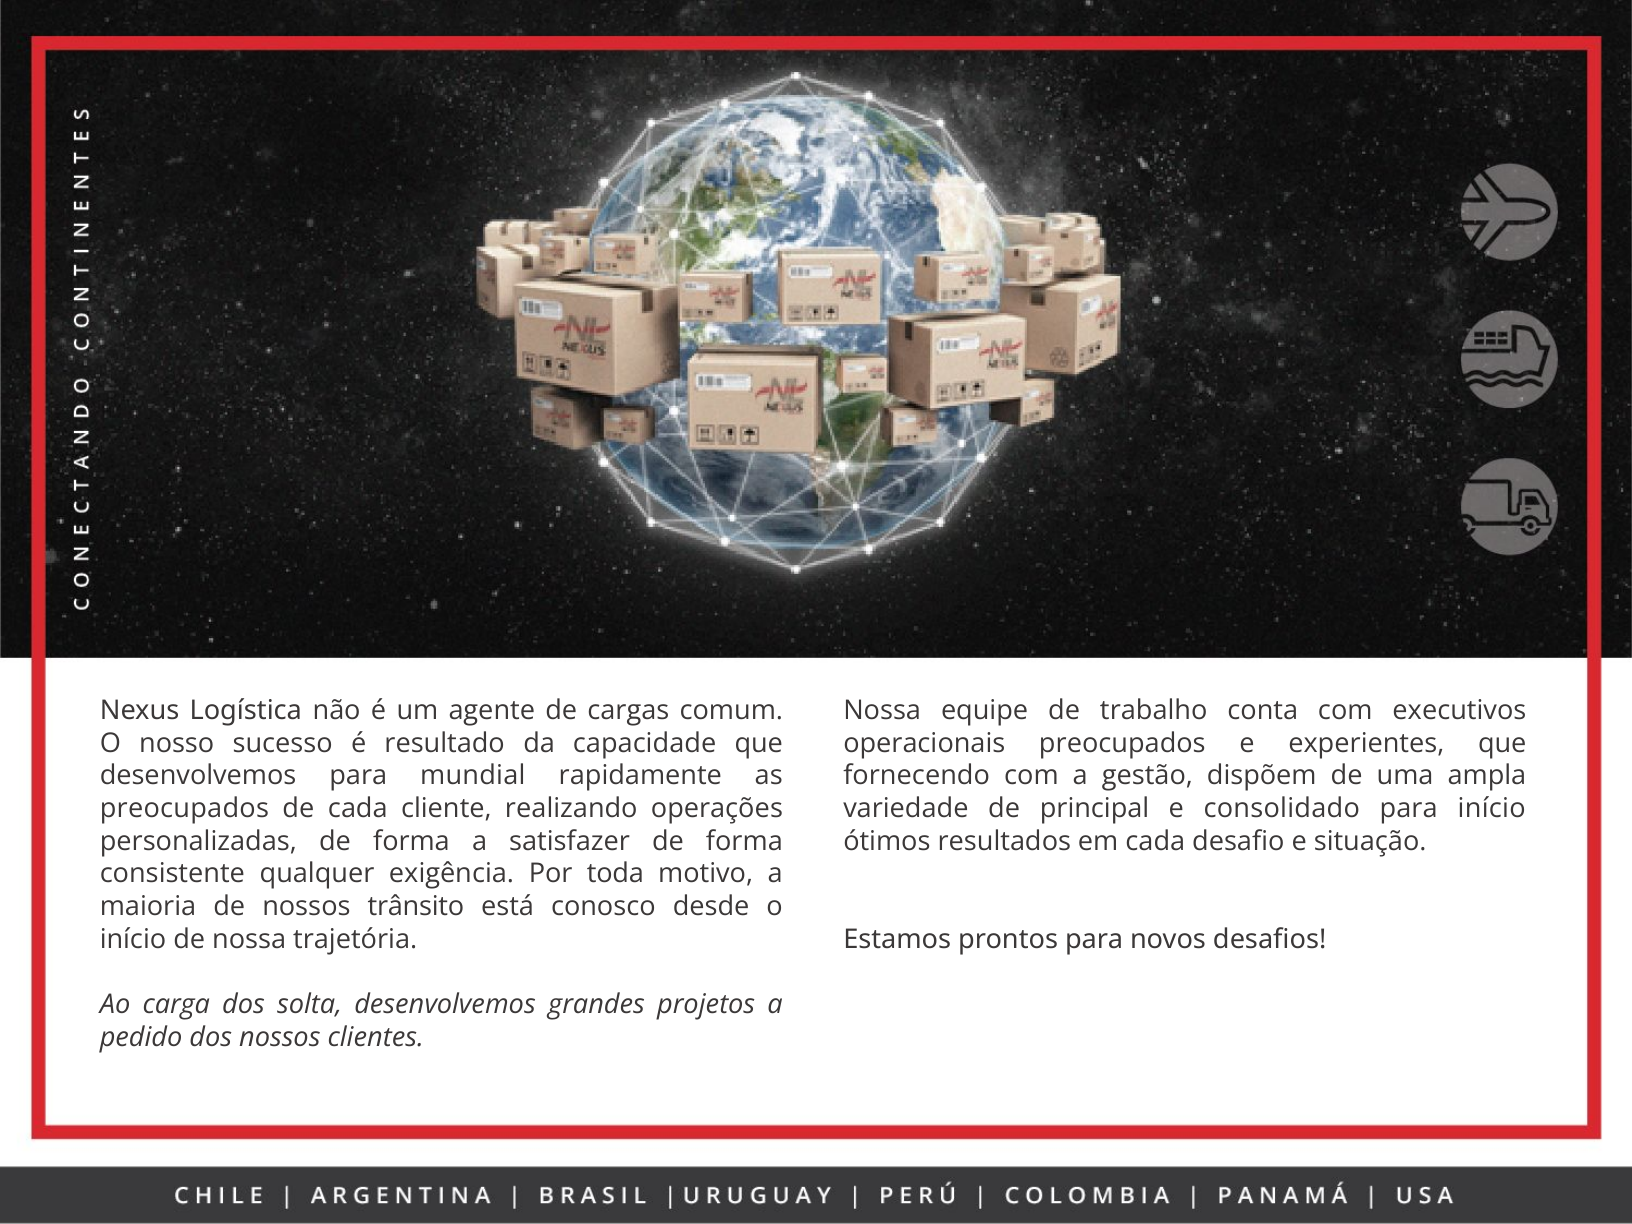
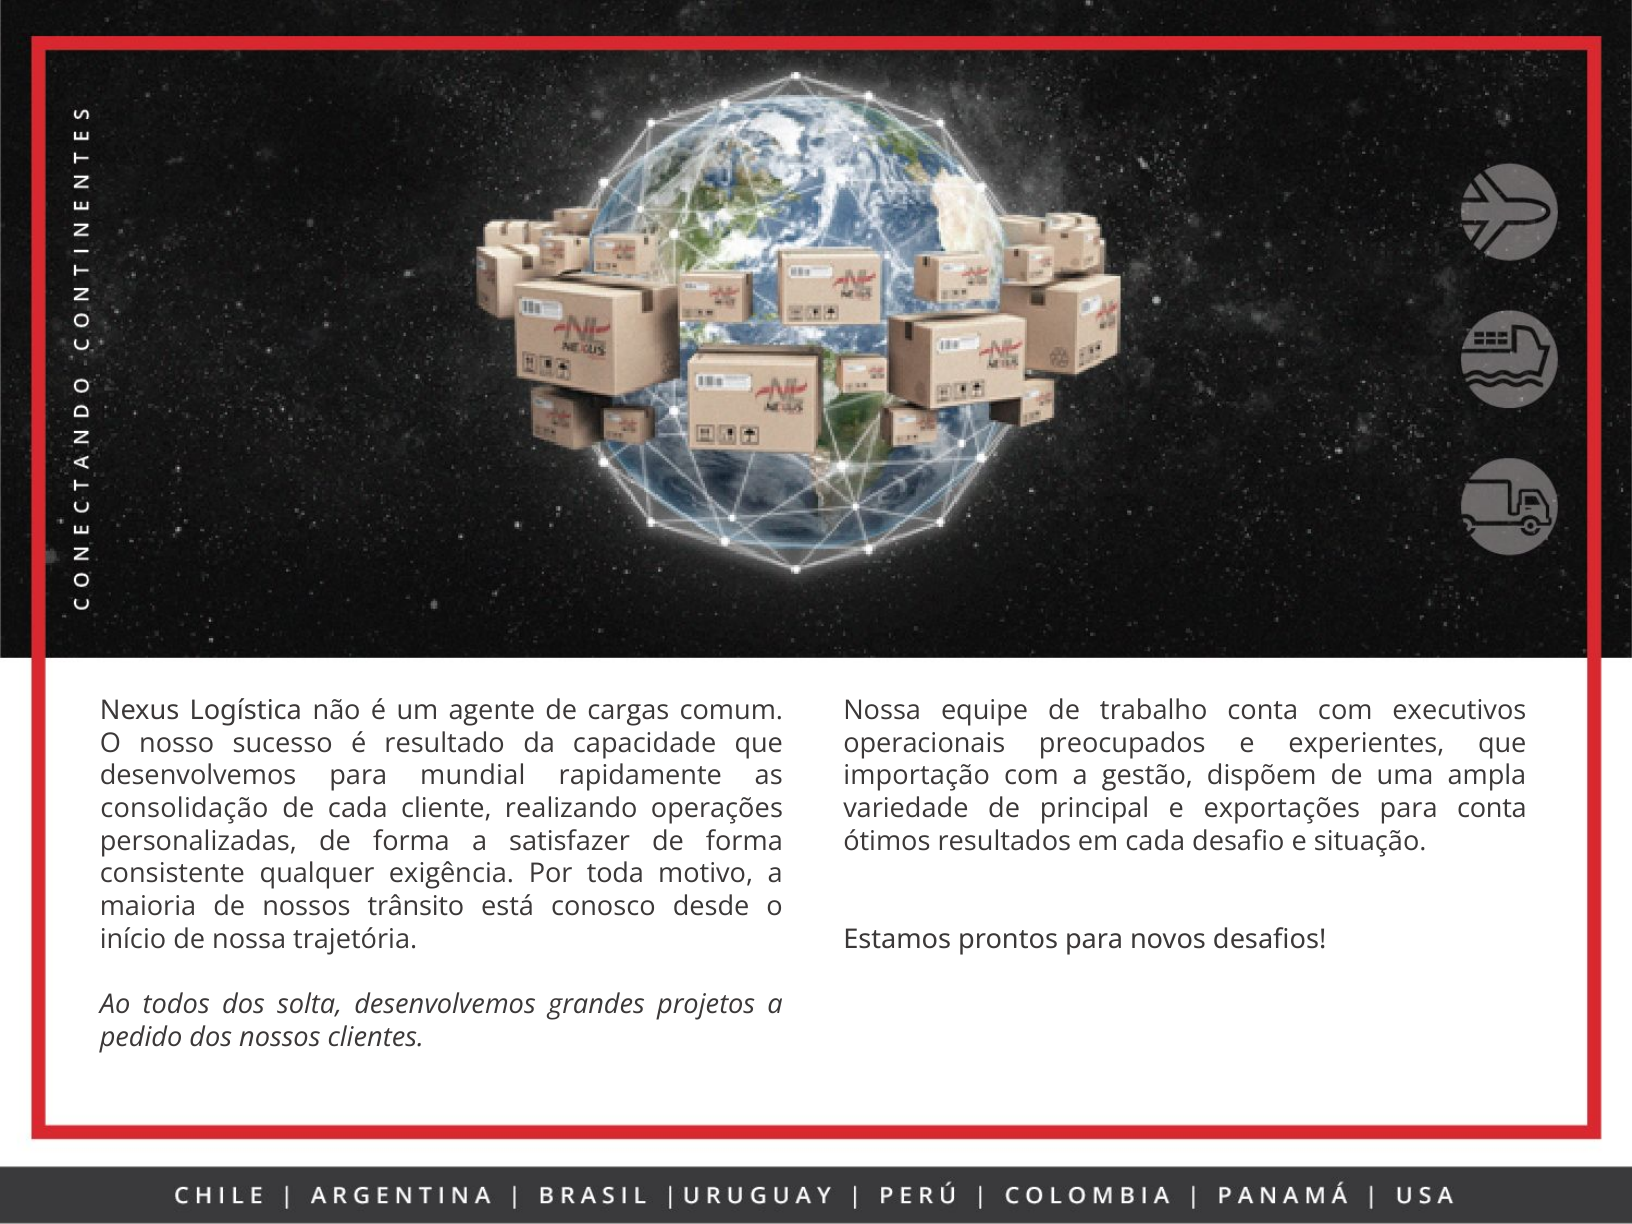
fornecendo: fornecendo -> importação (917, 776)
preocupados: preocupados -> consolidação (184, 809)
consolidado: consolidado -> exportações (1282, 809)
para início: início -> conta (1492, 809)
carga: carga -> todos (176, 1004)
